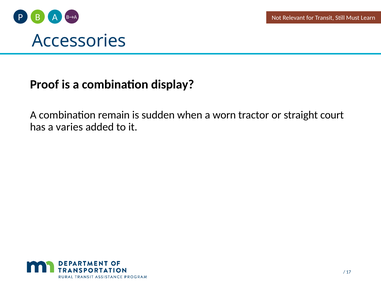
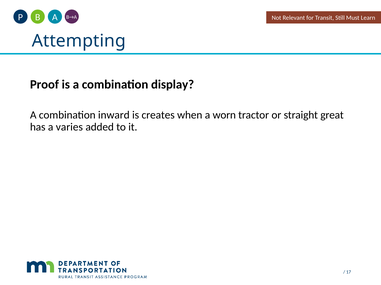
Accessories: Accessories -> Attempting (79, 41)
remain: remain -> inward (114, 115)
sudden: sudden -> creates (158, 115)
court: court -> great (332, 115)
